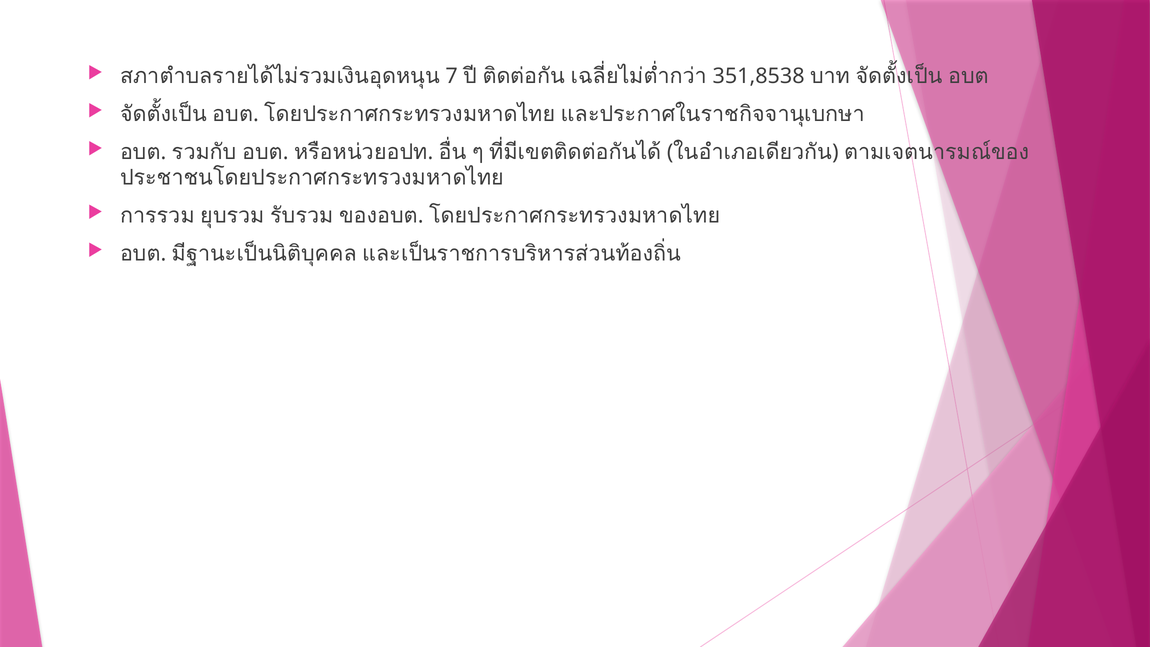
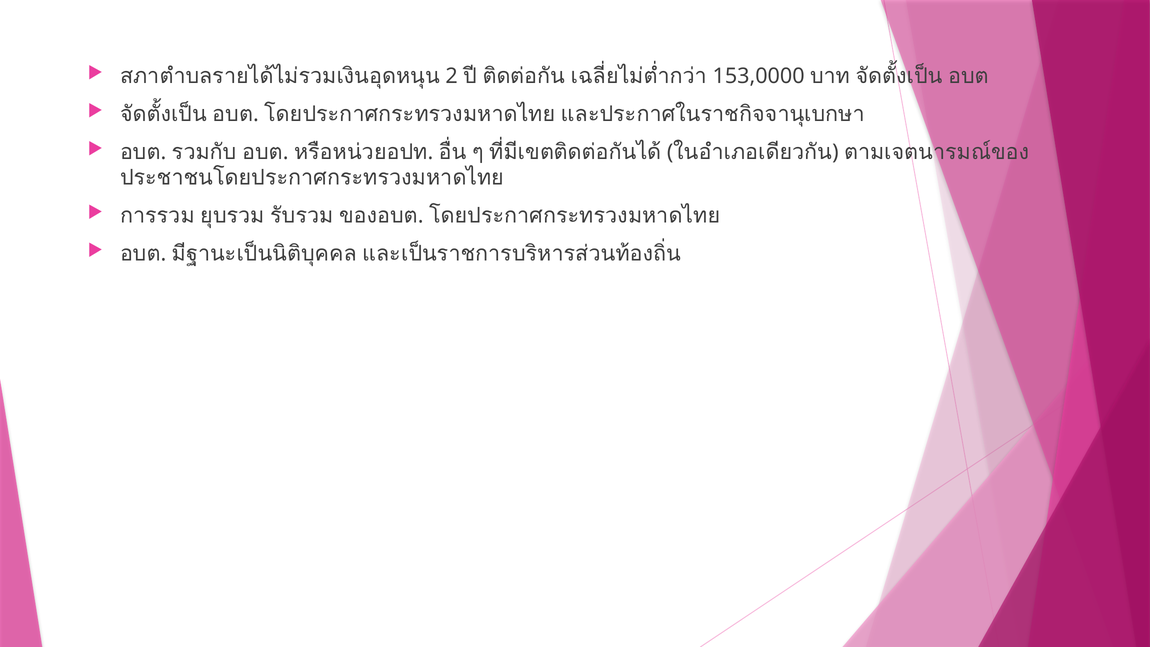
7: 7 -> 2 (452, 76)
351,8538: 351,8538 -> 153,0000 (759, 76)
